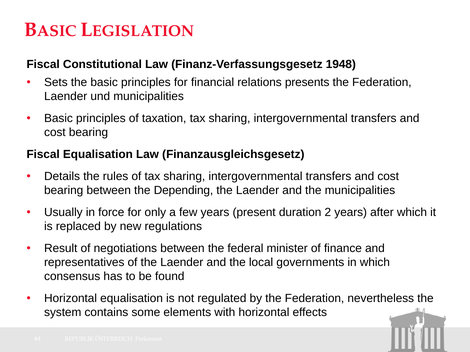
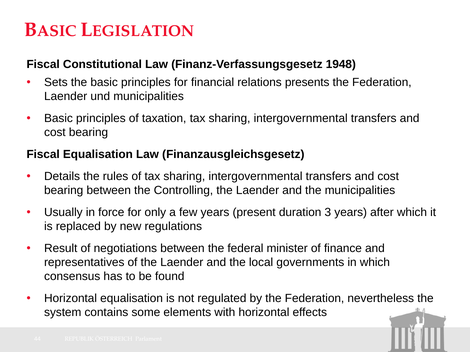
Depending: Depending -> Controlling (183, 191)
2: 2 -> 3 (328, 212)
